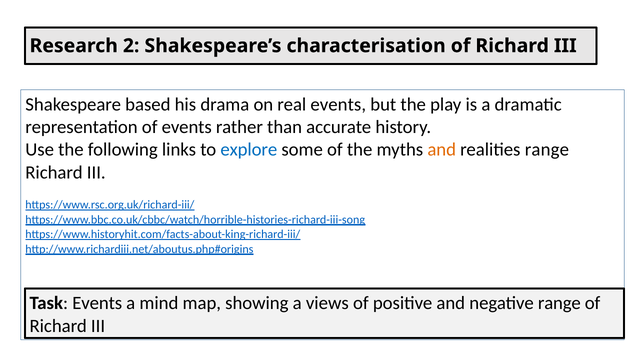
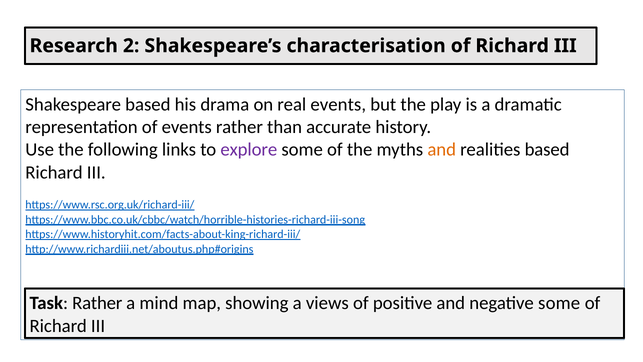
explore colour: blue -> purple (249, 150)
realities range: range -> based (547, 150)
Task Events: Events -> Rather (97, 303)
negative range: range -> some (559, 303)
